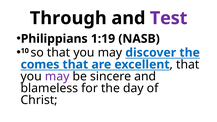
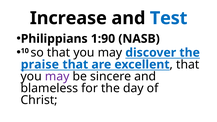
Through: Through -> Increase (68, 18)
Test colour: purple -> blue (169, 18)
1:19: 1:19 -> 1:90 (103, 39)
comes: comes -> praise (40, 65)
